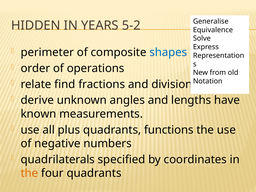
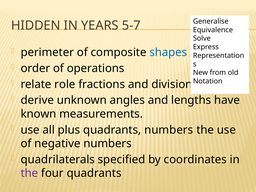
5-2: 5-2 -> 5-7 (131, 25)
find: find -> role (65, 84)
quadrants functions: functions -> numbers (169, 130)
the colour: orange -> purple (29, 173)
